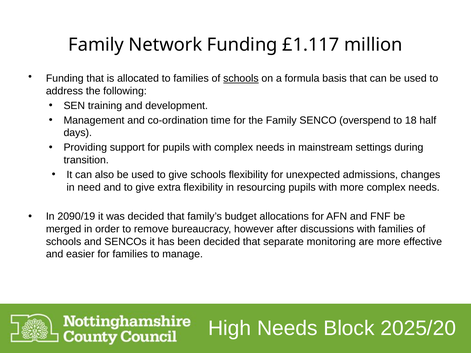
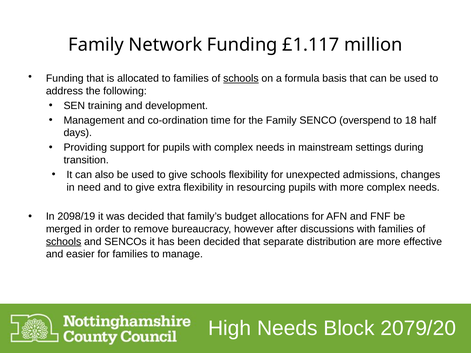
2090/19: 2090/19 -> 2098/19 (76, 217)
schools underline: none -> present (64, 242)
monitoring: monitoring -> distribution (331, 242)
2025/20: 2025/20 -> 2079/20 (418, 328)
